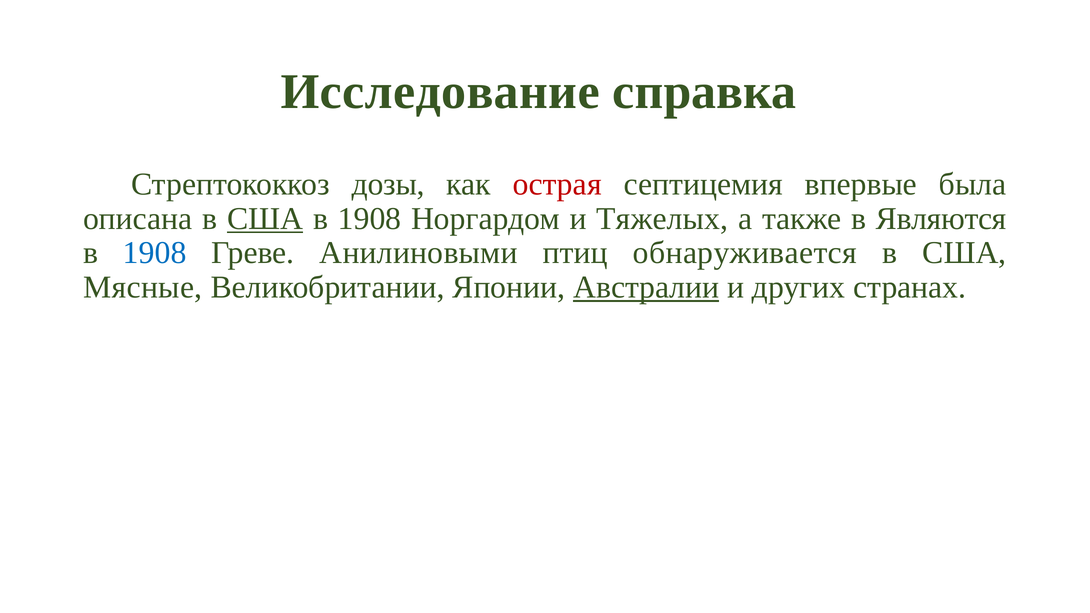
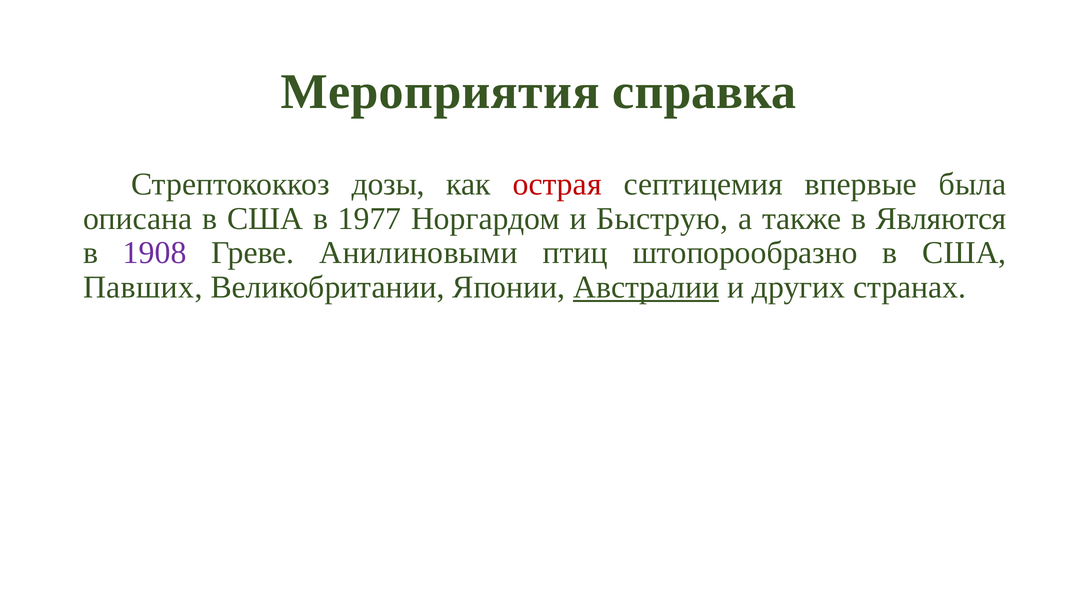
Исследование: Исследование -> Мероприятия (440, 92)
США underline: present -> none (265, 219)
1908: 1908 -> 1977 (370, 219)
Тяжелых: Тяжелых -> Быструю (662, 219)
1908 colour: blue -> purple (155, 253)
обнаруживается: обнаруживается -> штопорообразно (745, 253)
Мясные: Мясные -> Павших (143, 287)
